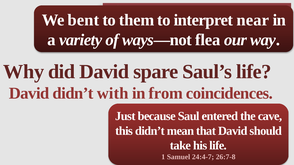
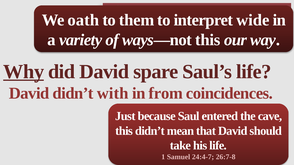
bent: bent -> oath (83, 20)
near: near -> wide (253, 20)
ways—not flea: flea -> this (208, 40)
Why underline: none -> present (24, 72)
